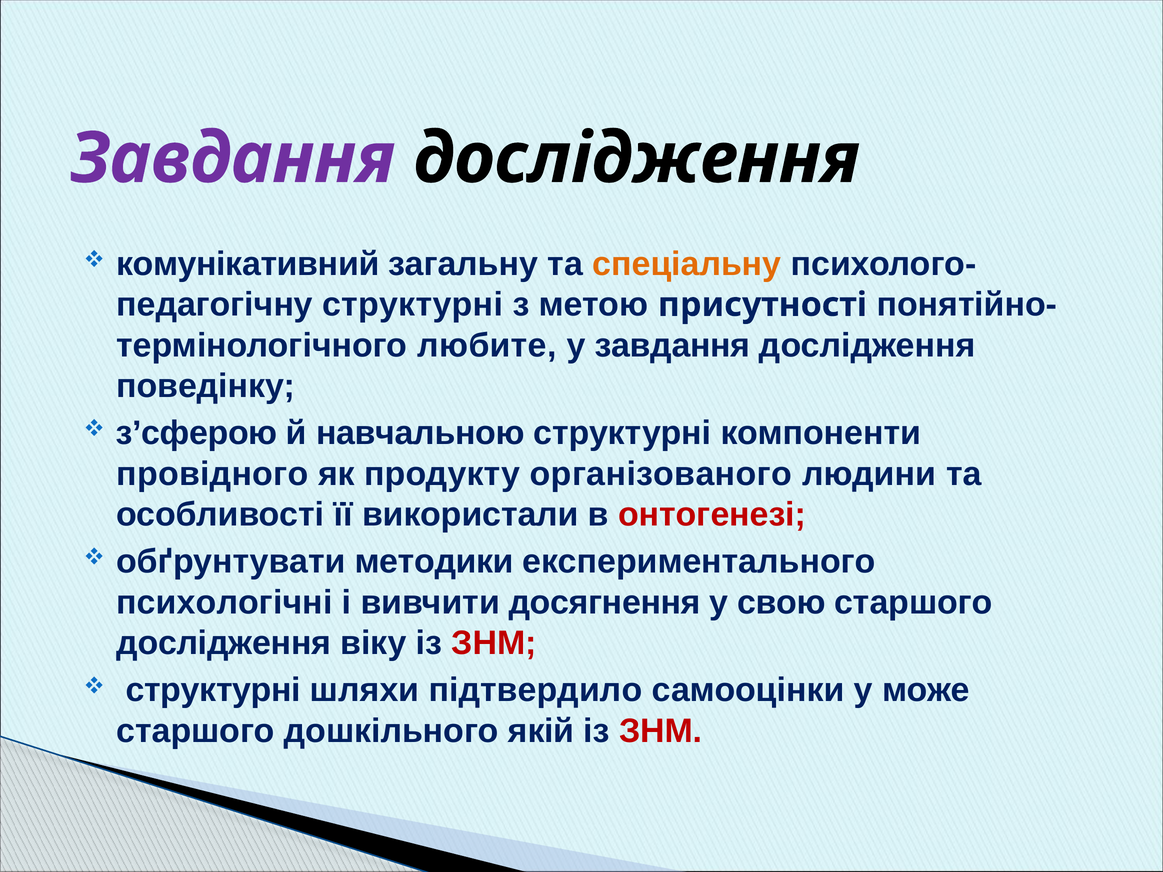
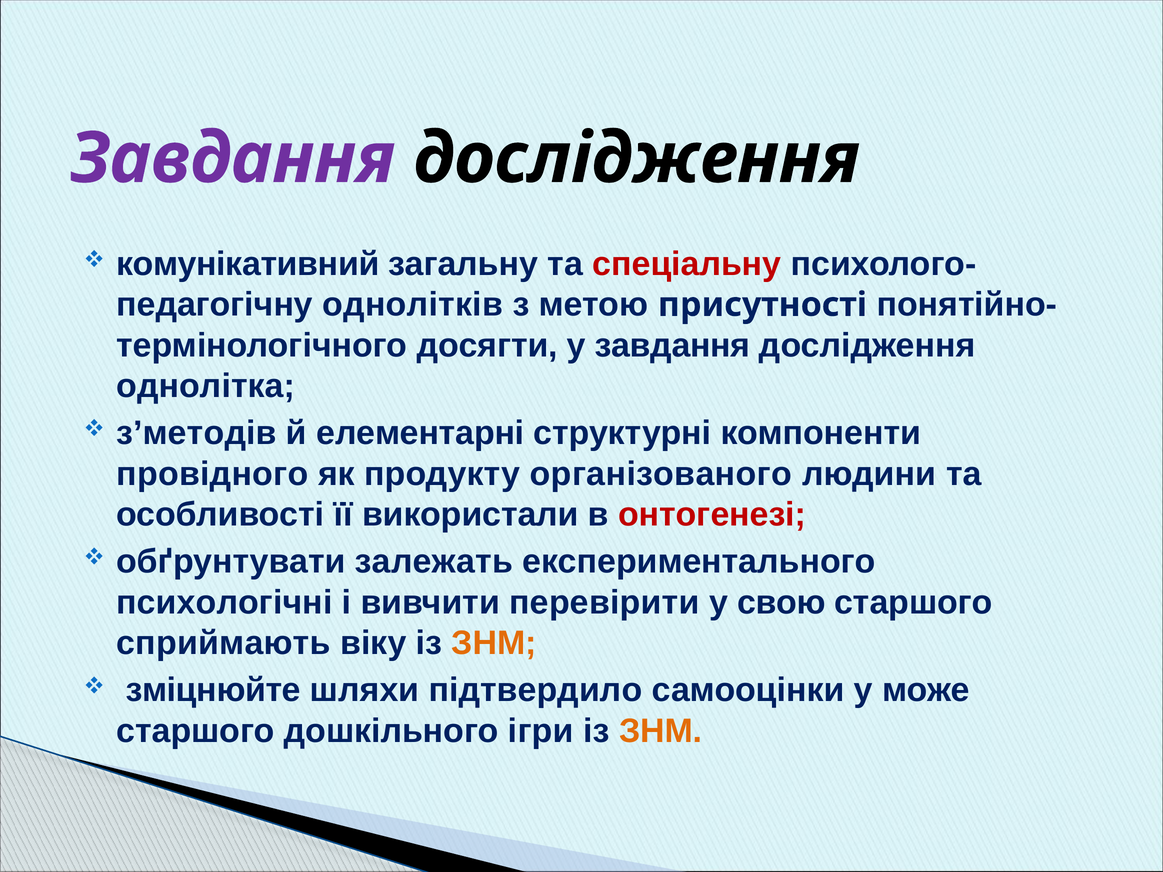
спеціальну colour: orange -> red (687, 264)
структурні: структурні -> однолітків (413, 305)
любите: любите -> досягти (487, 345)
поведінку: поведінку -> однолітка (206, 386)
з’сферою: з’сферою -> з’методів (196, 433)
навчальною: навчальною -> елементарні (420, 433)
методики: методики -> залежать (434, 562)
досягнення: досягнення -> перевірити (604, 603)
дослідження: дослідження -> сприймають (223, 643)
ЗНМ colour: red -> orange (494, 643)
структурні: структурні -> зміцнюйте (213, 690)
якій: якій -> ігри (541, 731)
ЗНМ colour: red -> orange (661, 731)
